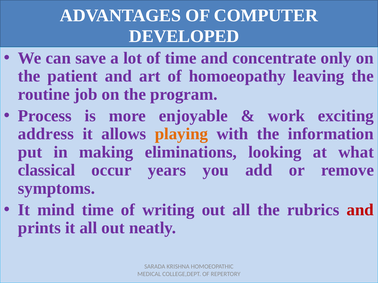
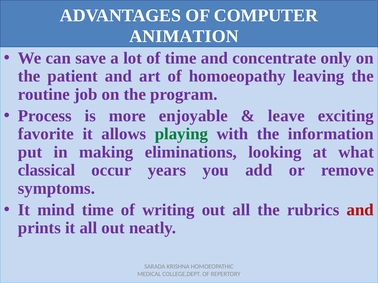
DEVELOPED: DEVELOPED -> ANIMATION (184, 36)
work: work -> leave (286, 116)
address: address -> favorite (46, 134)
playing colour: orange -> green (181, 134)
